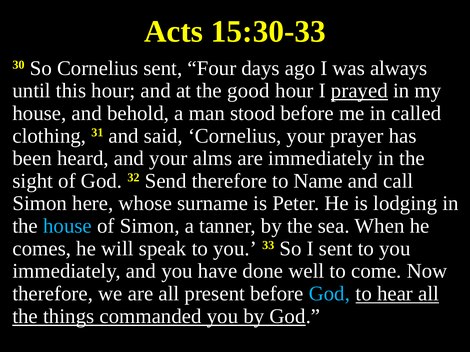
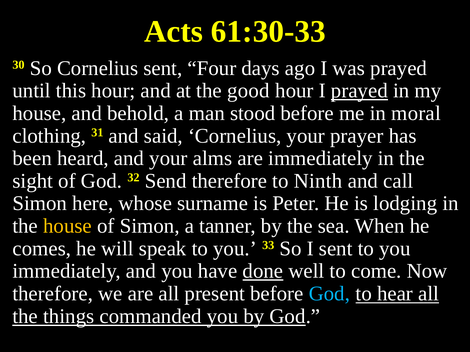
15:30-33: 15:30-33 -> 61:30-33 (268, 32)
was always: always -> prayed (399, 68)
called: called -> moral (416, 113)
Name: Name -> Ninth (318, 181)
house colour: light blue -> yellow (67, 226)
done underline: none -> present (263, 271)
